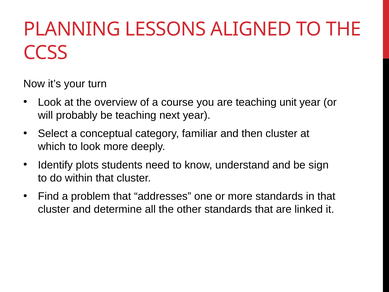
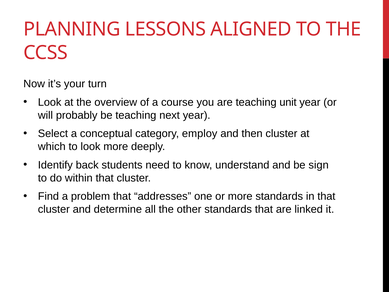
familiar: familiar -> employ (200, 133)
plots: plots -> back (87, 165)
